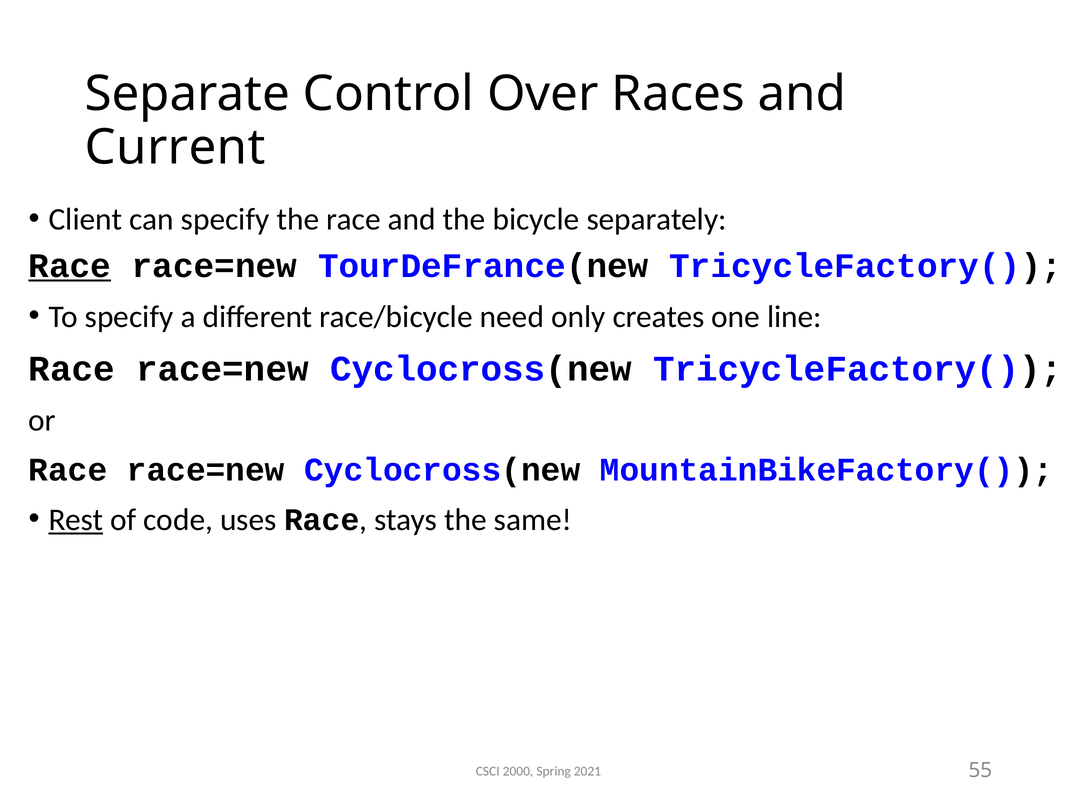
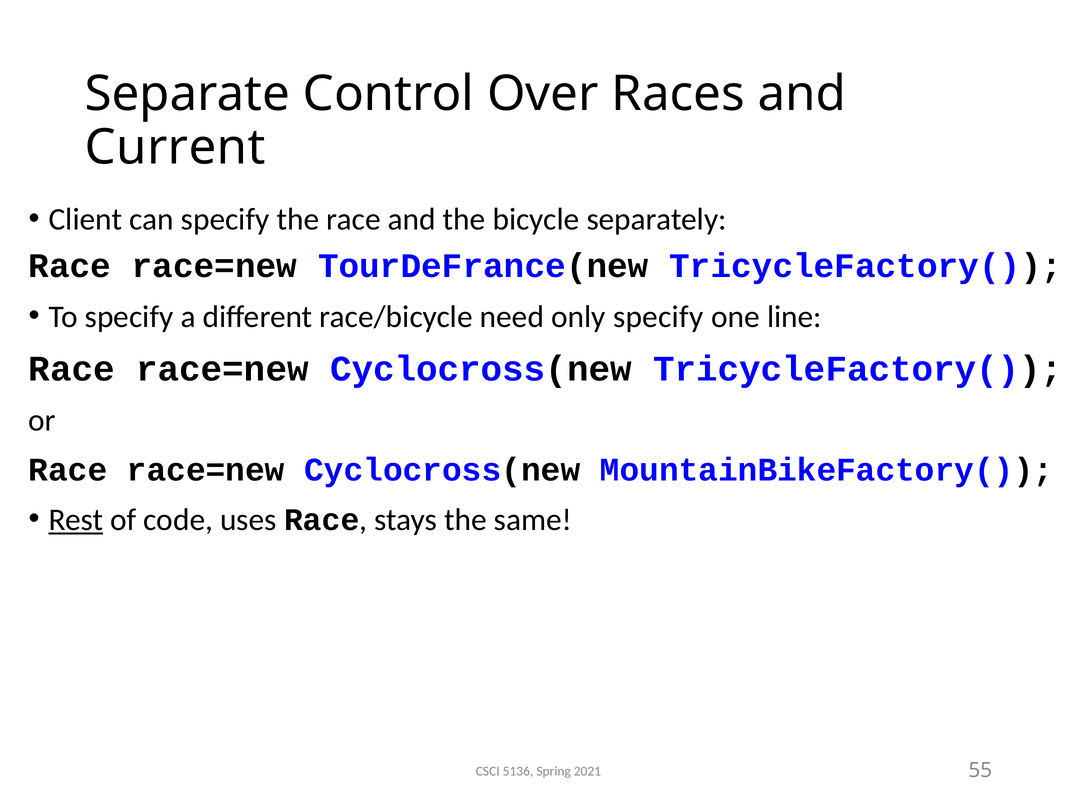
Race underline: present -> none (70, 266)
only creates: creates -> specify (658, 317)
2000: 2000 -> 5136 (518, 771)
